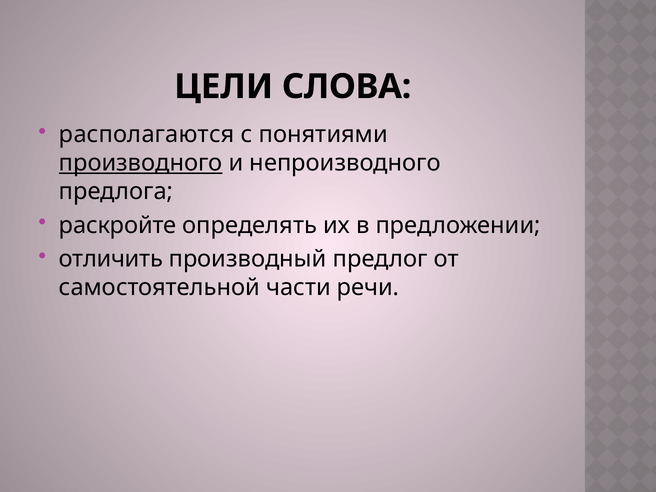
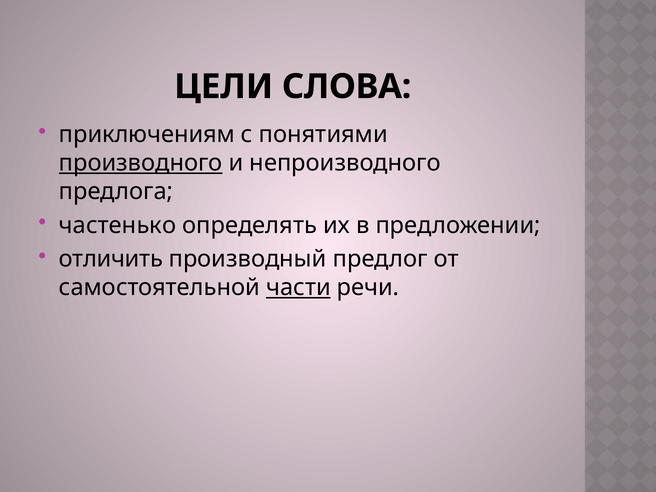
располагаются: располагаются -> приключениям (147, 135)
раскройте: раскройте -> частенько (118, 225)
части underline: none -> present (298, 288)
